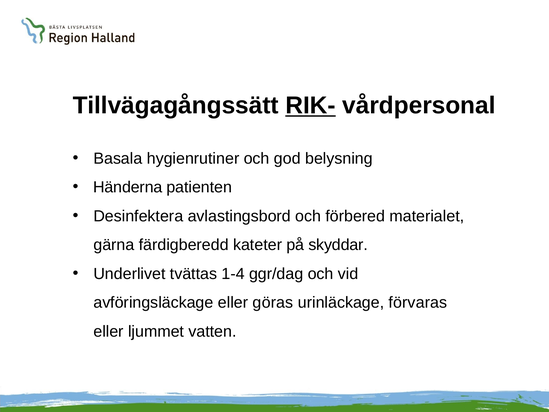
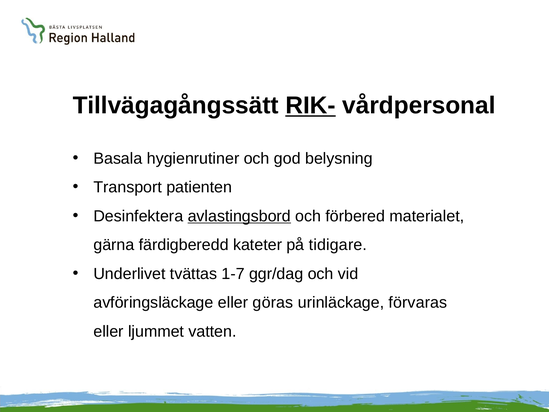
Händerna: Händerna -> Transport (128, 187)
avlastingsbord underline: none -> present (239, 216)
skyddar: skyddar -> tidigare (338, 245)
1-4: 1-4 -> 1-7 (233, 274)
